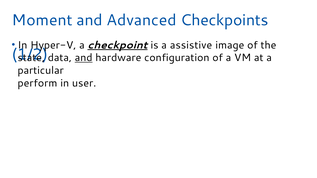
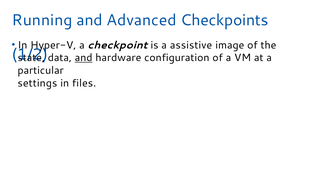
Moment: Moment -> Running (42, 20)
checkpoint underline: present -> none (118, 45)
perform: perform -> settings (37, 83)
user: user -> files (84, 83)
